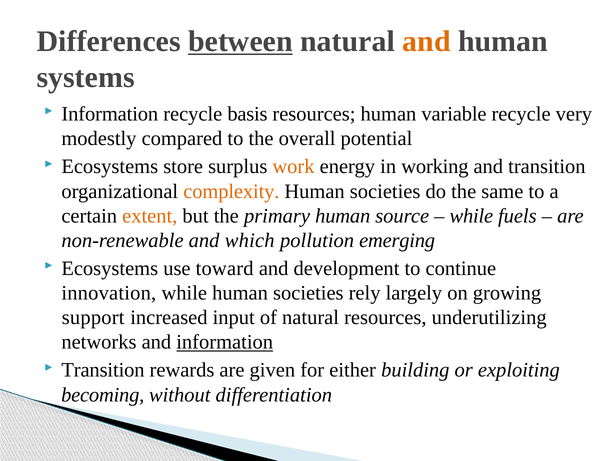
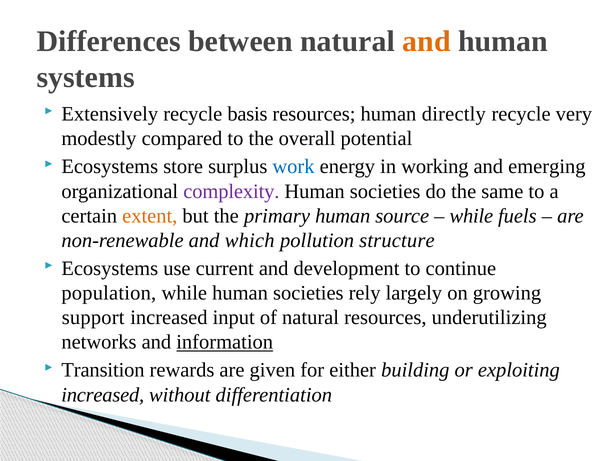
between underline: present -> none (240, 42)
Information: Information -> Extensively (110, 114)
variable: variable -> directly (454, 114)
work colour: orange -> blue (293, 167)
and transition: transition -> emerging (547, 167)
complexity colour: orange -> purple (231, 191)
emerging: emerging -> structure (397, 241)
toward: toward -> current (225, 269)
innovation: innovation -> population (109, 293)
becoming: becoming -> increased (103, 395)
